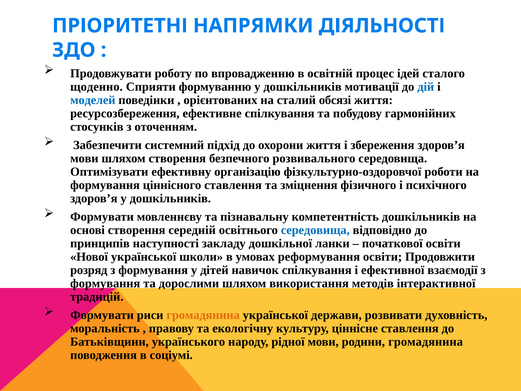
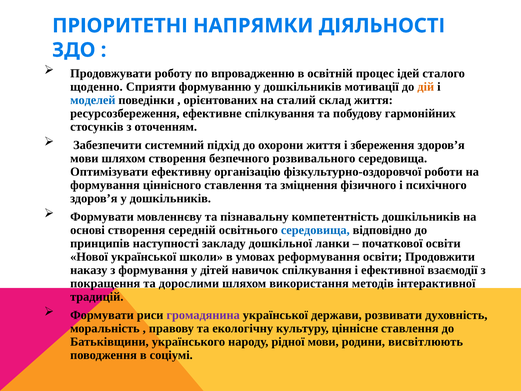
дій colour: blue -> orange (426, 87)
обсязі: обсязі -> склад (335, 100)
розряд: розряд -> наказу (89, 270)
формування: формування -> покращення (105, 283)
громадянина colour: orange -> purple (203, 315)
родини громадянина: громадянина -> висвітлюють (426, 341)
